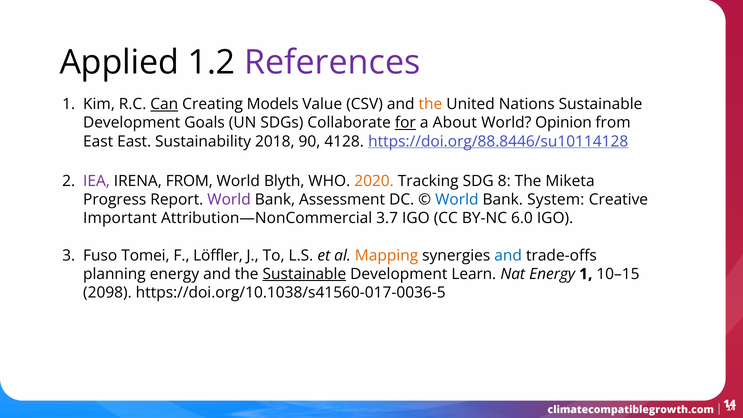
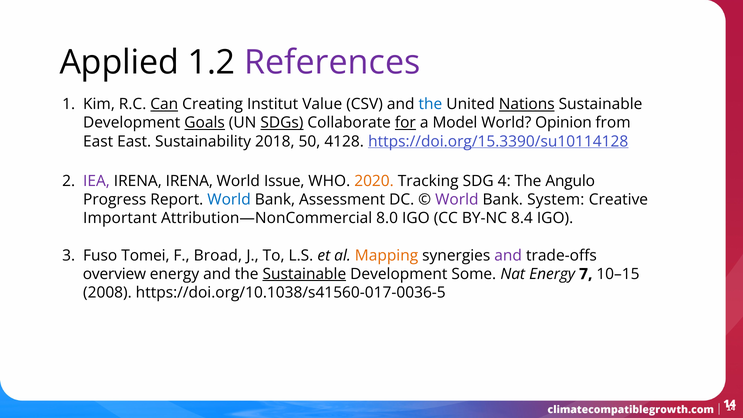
Models: Models -> Institut (273, 104)
the colour: orange -> blue (430, 104)
Nations underline: none -> present (527, 104)
Goals underline: none -> present (205, 123)
SDGs underline: none -> present (282, 123)
About: About -> Model (455, 123)
90: 90 -> 50 (309, 141)
https://doi.org/88.8446/su10114128: https://doi.org/88.8446/su10114128 -> https://doi.org/15.3390/su10114128 (498, 141)
IRENA FROM: FROM -> IRENA (189, 181)
Blyth: Blyth -> Issue (284, 181)
8: 8 -> 4 (504, 181)
Miketa: Miketa -> Angulo (570, 181)
World colour: purple -> blue (229, 200)
World colour: blue -> purple (457, 200)
3.7: 3.7 -> 8.0 (387, 218)
6.0: 6.0 -> 8.4 (522, 218)
Löffler: Löffler -> Broad (218, 255)
and colour: blue -> purple (508, 255)
planning: planning -> overview (114, 274)
Learn: Learn -> Some (474, 274)
Energy 1: 1 -> 7 (586, 274)
2098: 2098 -> 2008 (107, 293)
